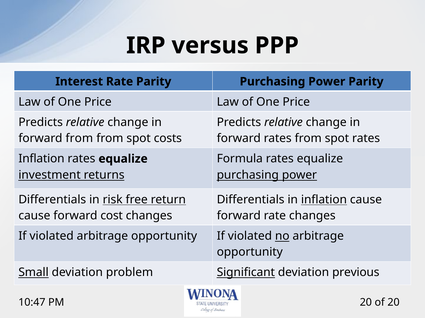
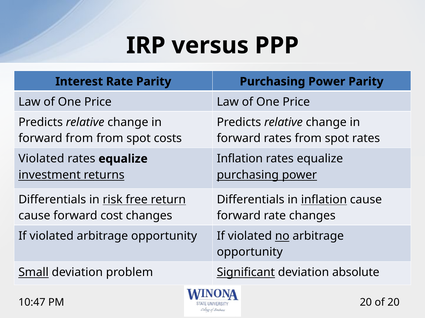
Inflation: Inflation -> Violated (41, 159)
Formula: Formula -> Inflation (240, 159)
previous: previous -> absolute (356, 273)
